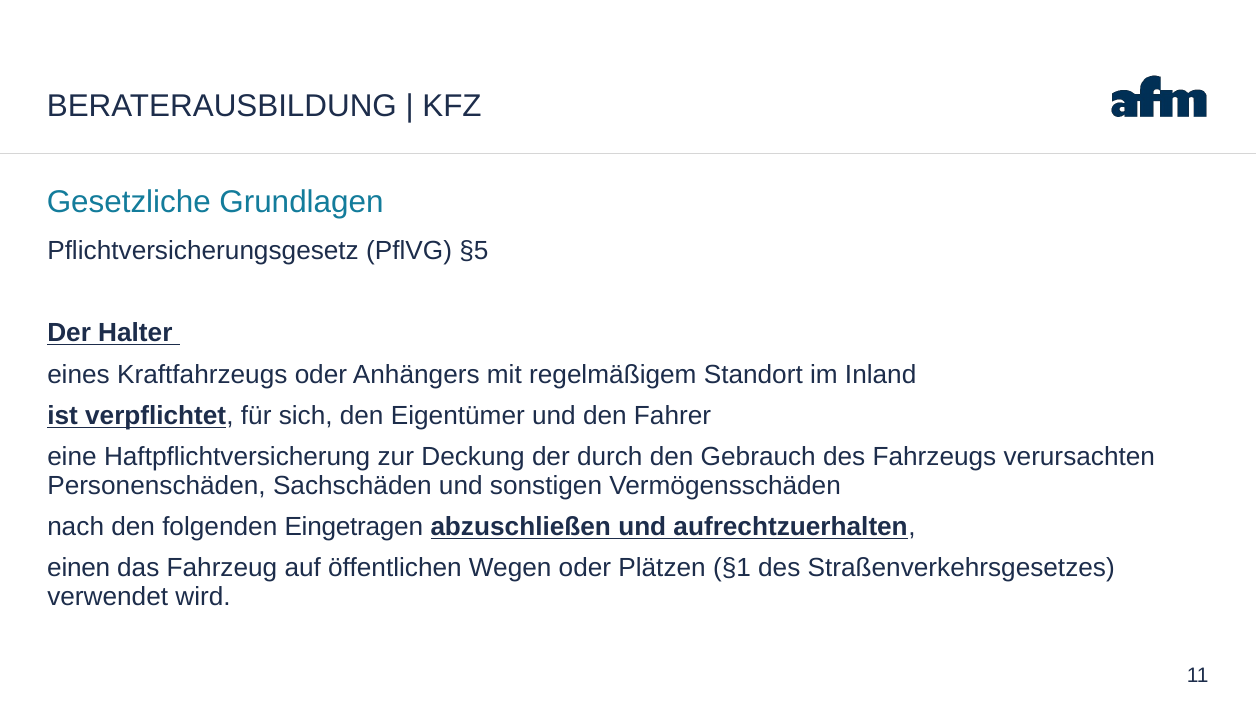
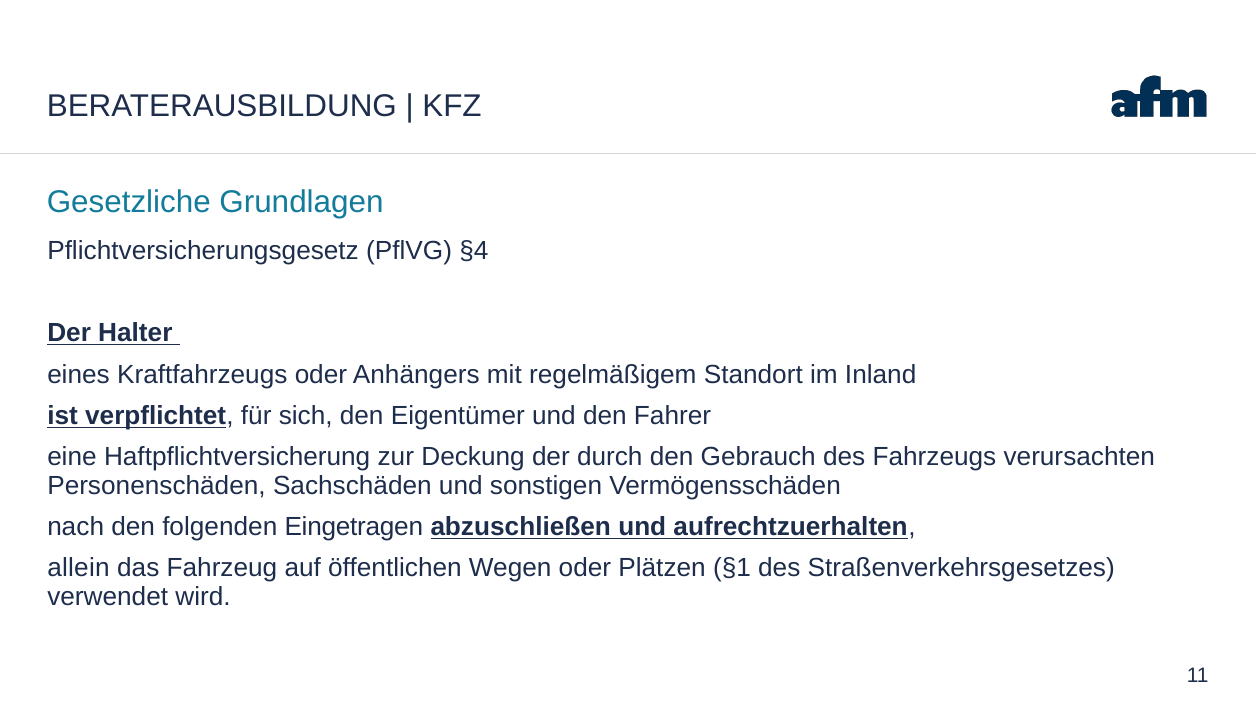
§5: §5 -> §4 (474, 250)
einen: einen -> allein (78, 568)
